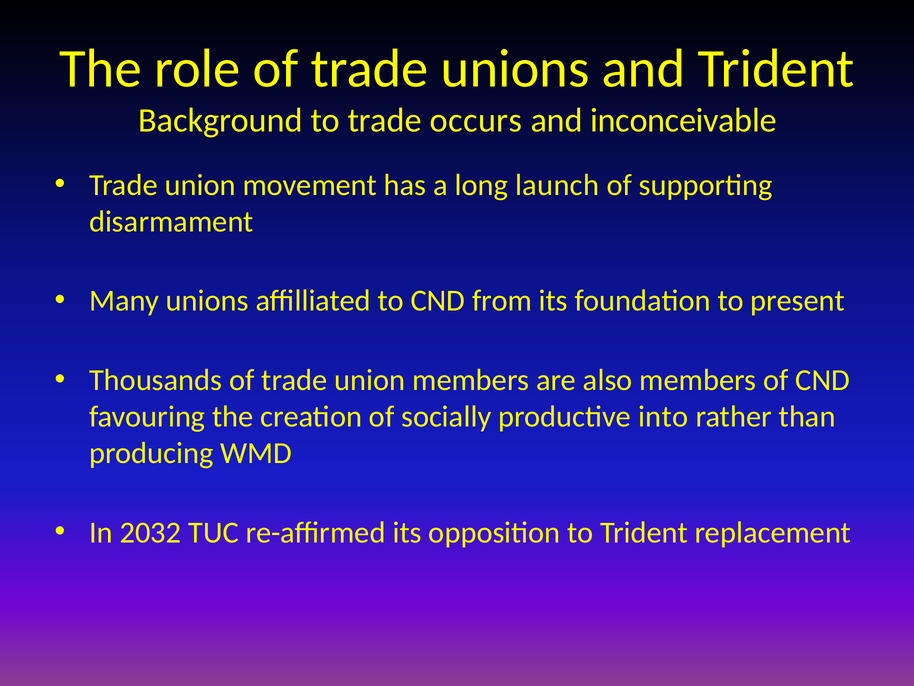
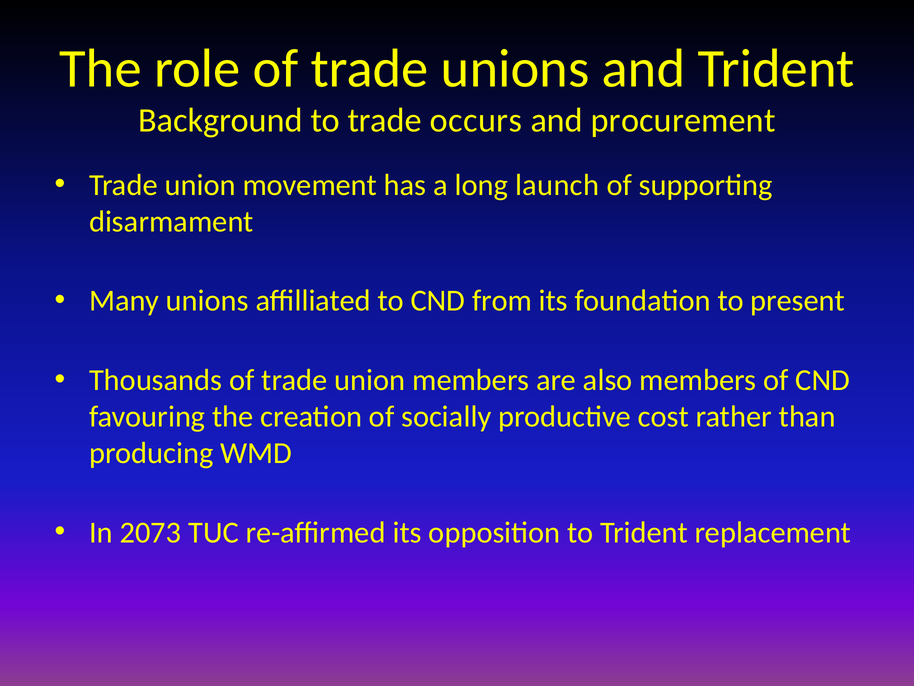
inconceivable: inconceivable -> procurement (683, 120)
into: into -> cost (663, 416)
2032: 2032 -> 2073 (150, 532)
